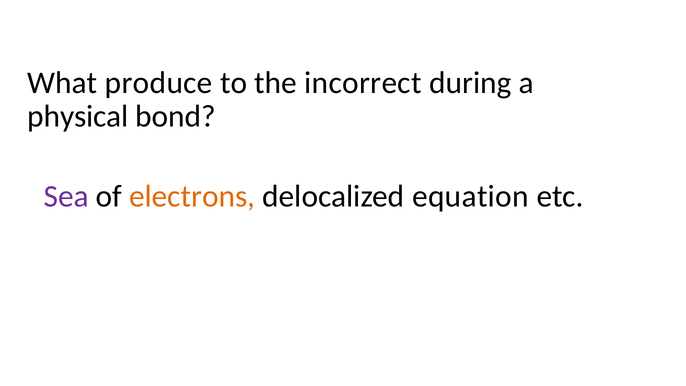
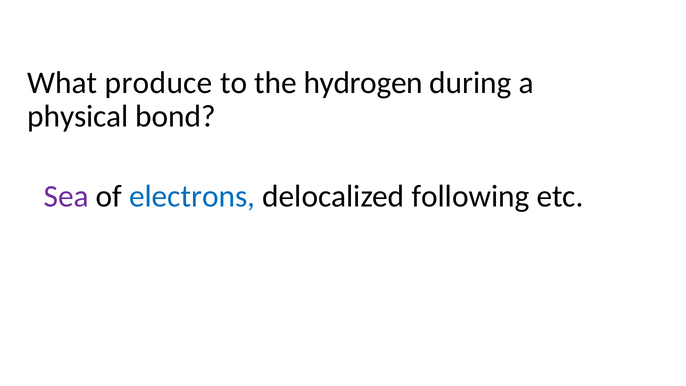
incorrect: incorrect -> hydrogen (363, 83)
electrons colour: orange -> blue (192, 196)
equation: equation -> following (471, 196)
